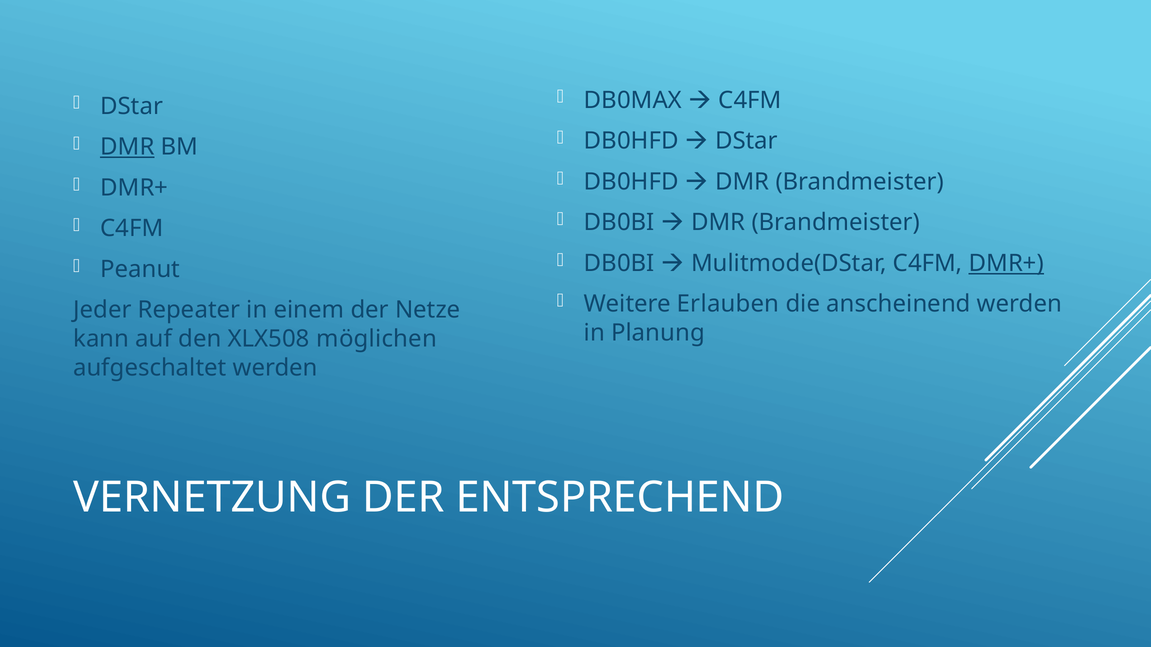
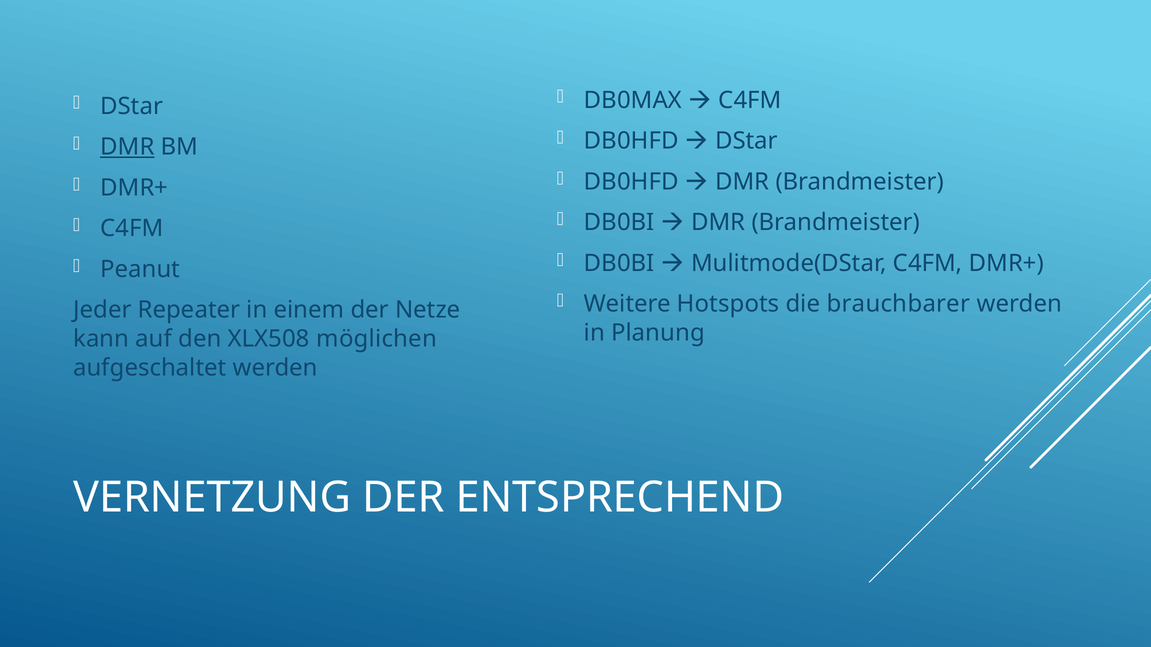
DMR+ underline: present -> none (1006, 263)
Erlauben: Erlauben -> Hotspots (728, 304)
anscheinend: anscheinend -> brauchbarer (898, 304)
